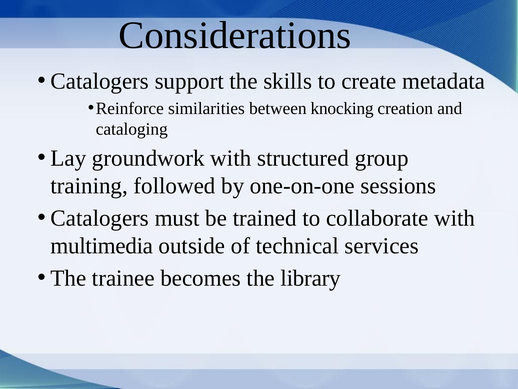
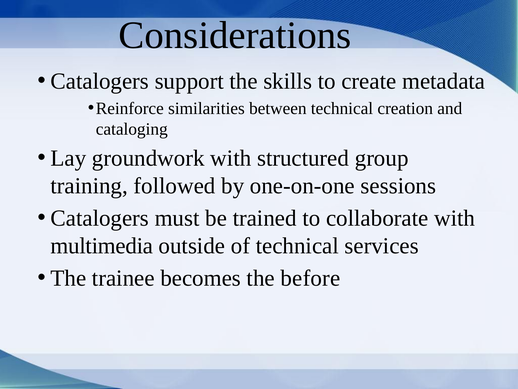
between knocking: knocking -> technical (342, 108)
library: library -> before (310, 278)
